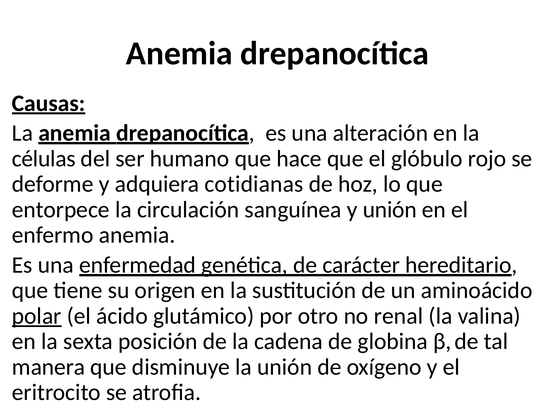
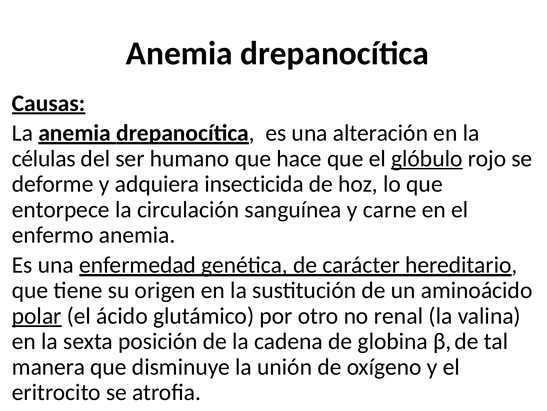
glóbulo underline: none -> present (427, 158)
cotidianas: cotidianas -> insecticida (254, 184)
y unión: unión -> carne (390, 209)
